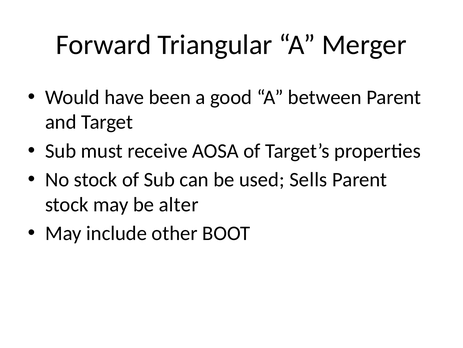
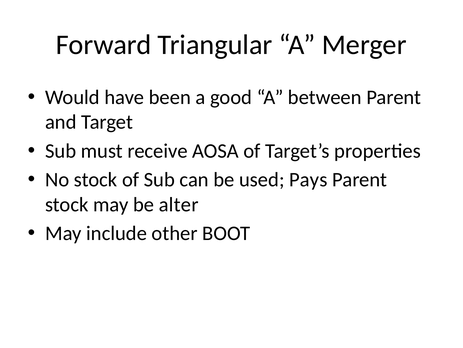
Sells: Sells -> Pays (308, 179)
